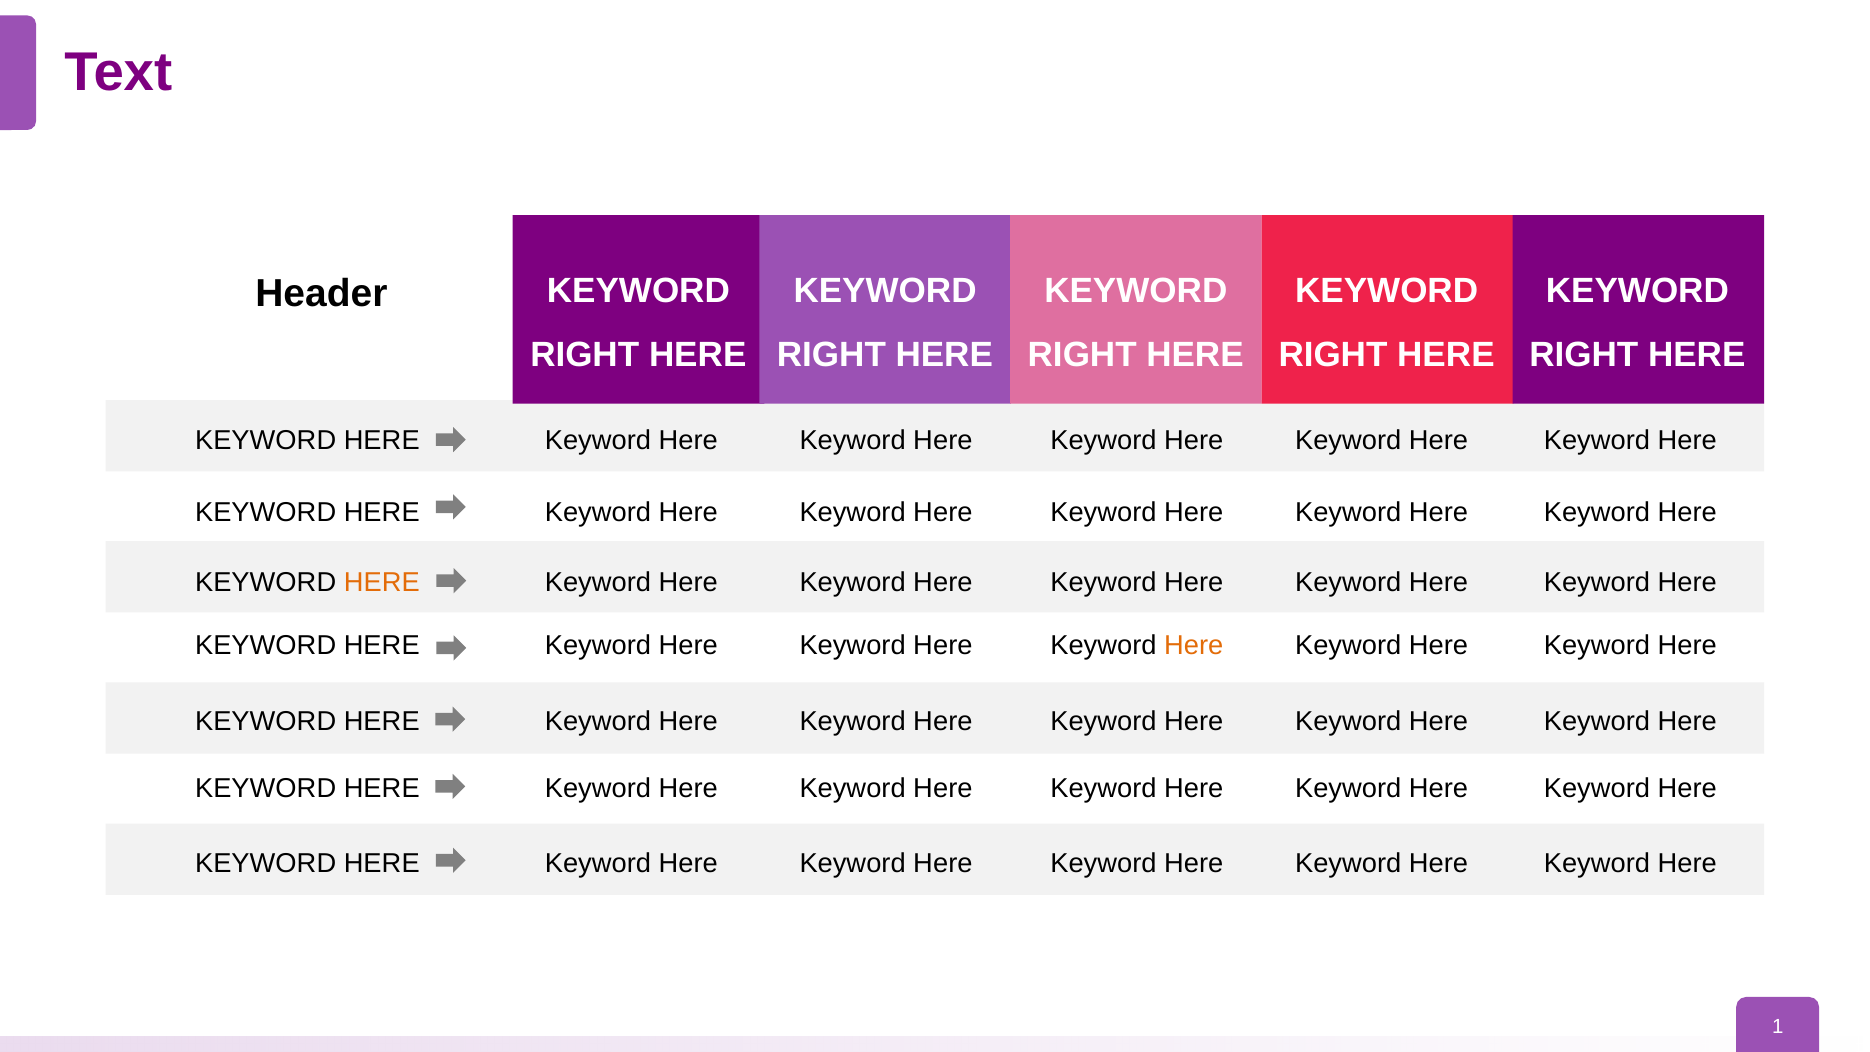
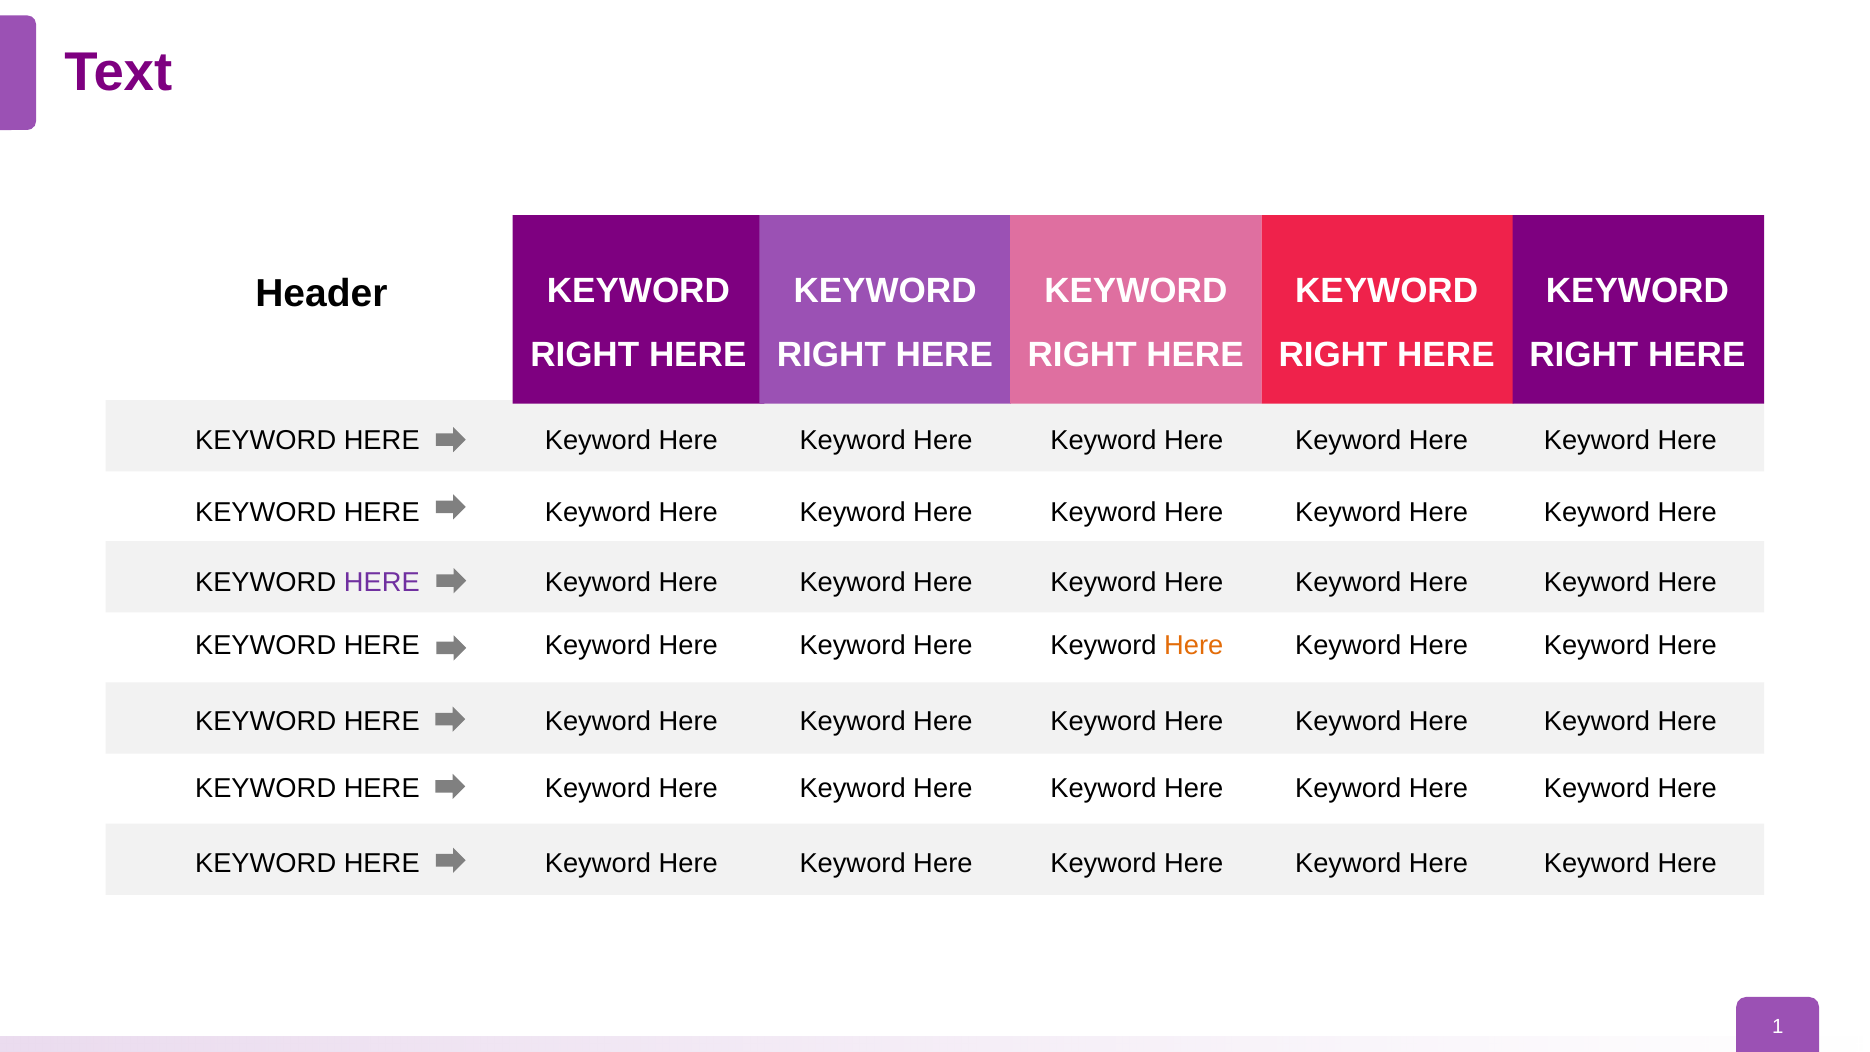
HERE colour: orange -> purple (382, 583)
